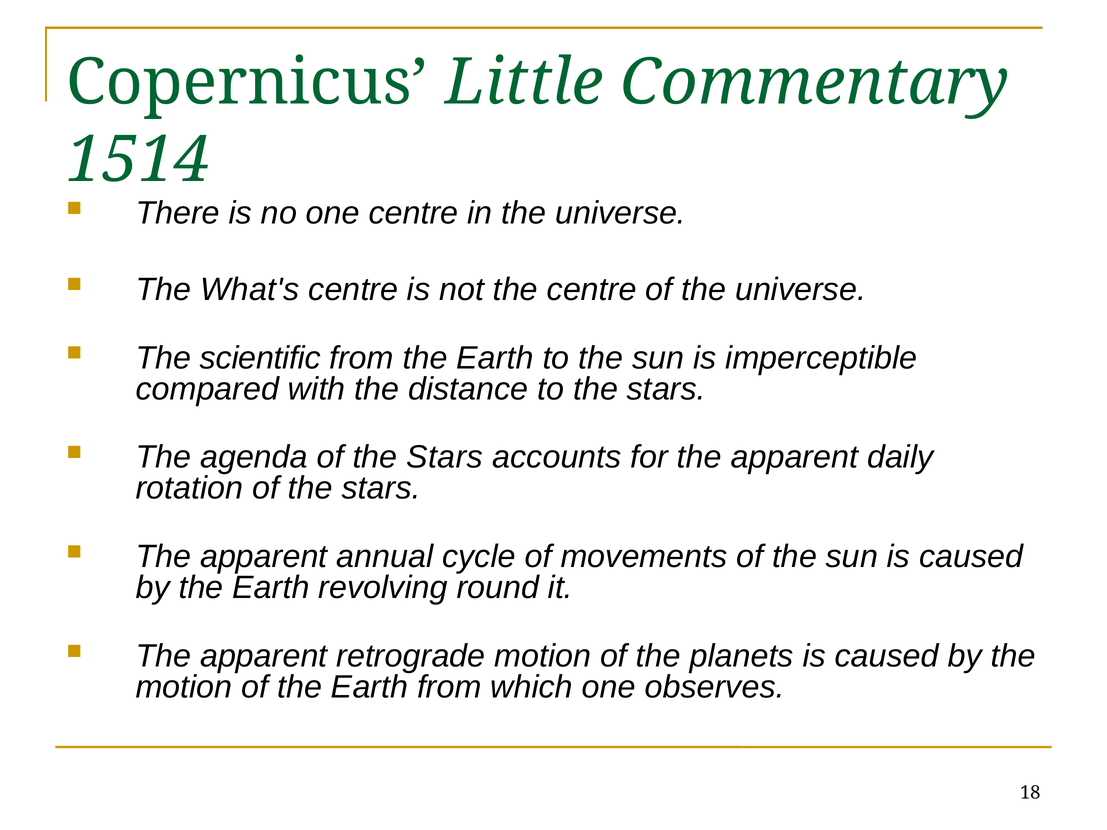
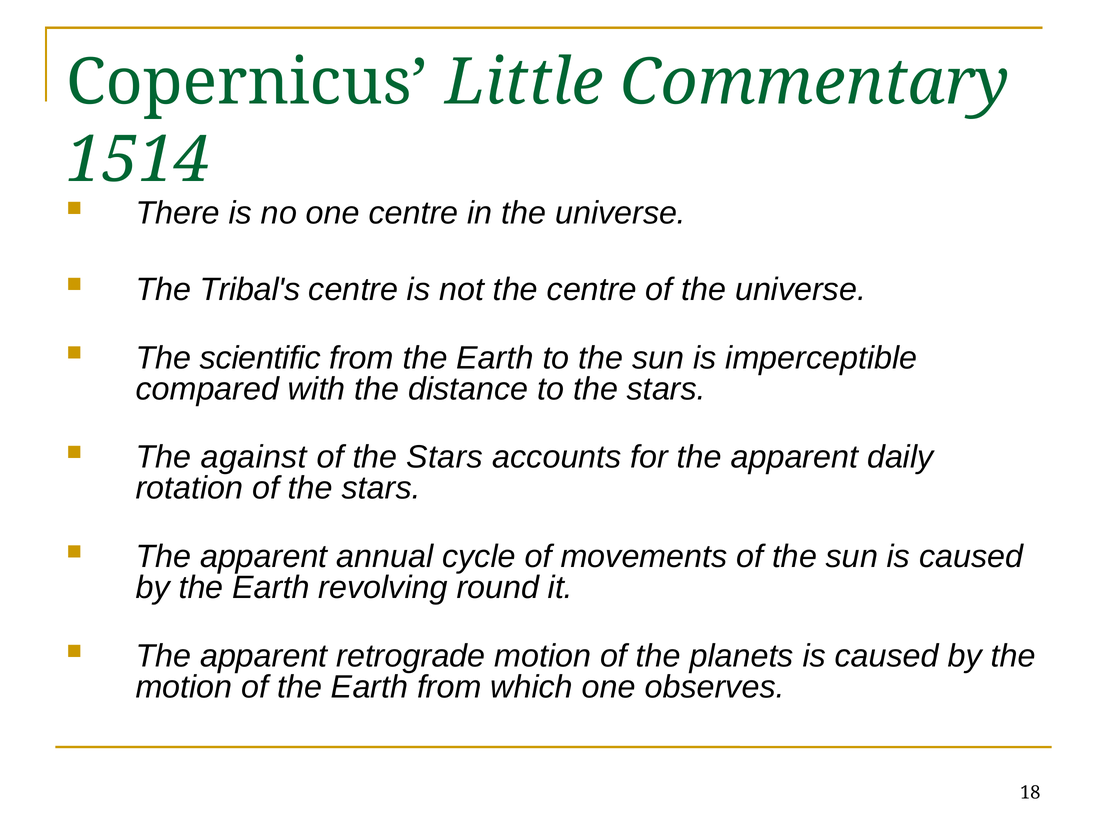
What's: What's -> Tribal's (250, 290)
agenda: agenda -> against (254, 457)
